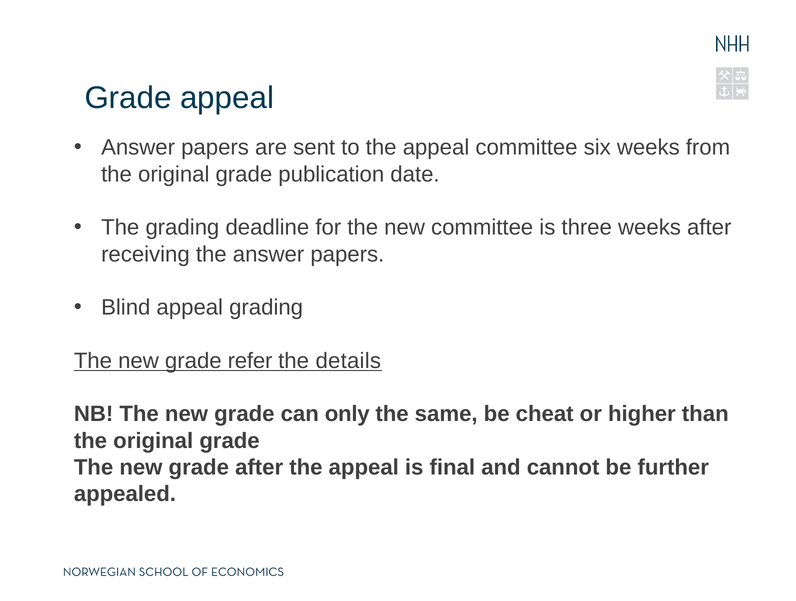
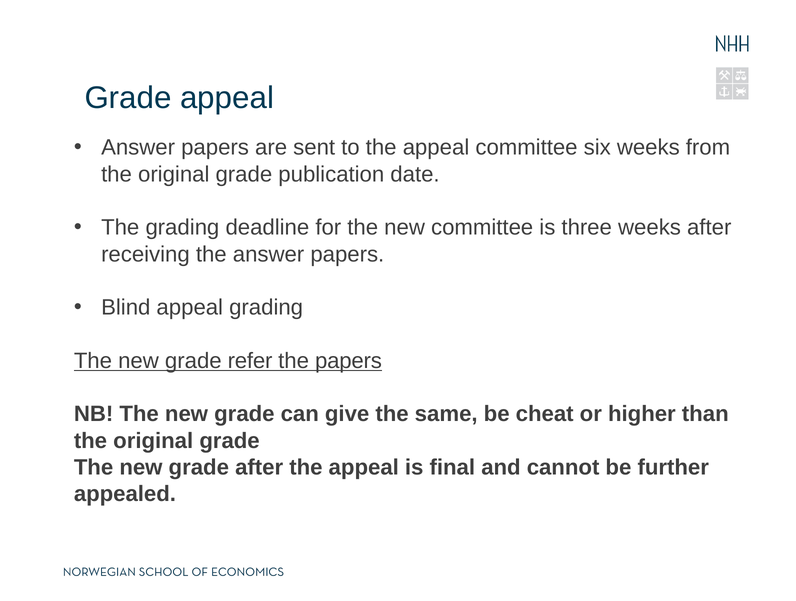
the details: details -> papers (348, 361)
only: only -> give (347, 414)
